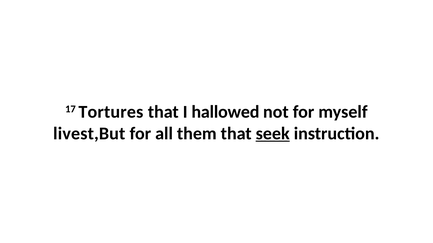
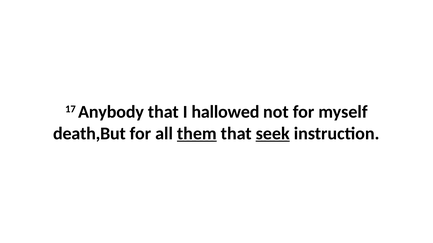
Tortures: Tortures -> Anybody (111, 112)
livest,But: livest,But -> death,But (89, 134)
them underline: none -> present (197, 134)
